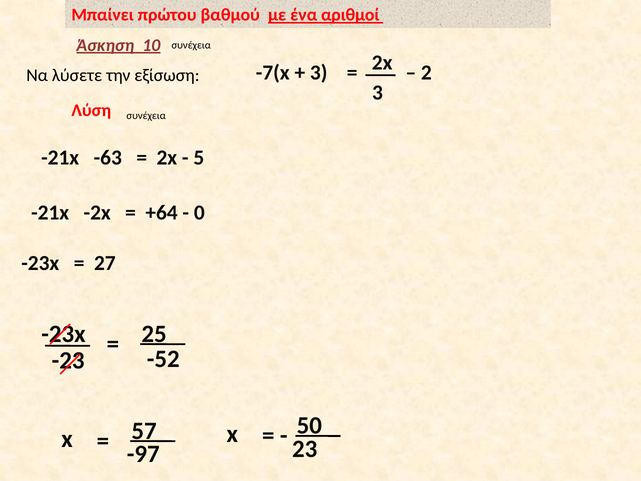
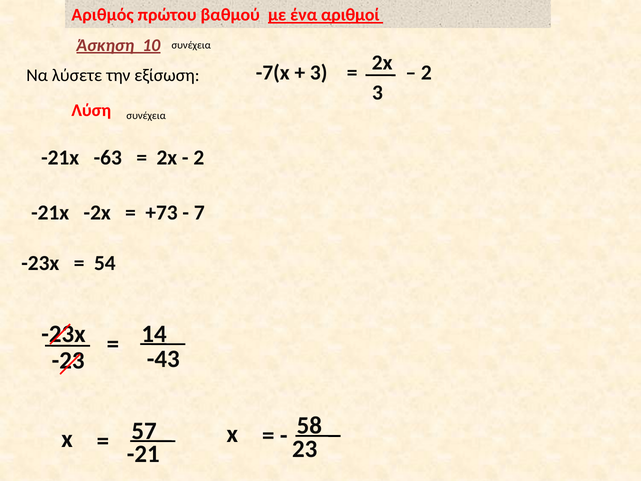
Μπαίνει: Μπαίνει -> Αριθμός (103, 15)
5: 5 -> 2 (199, 158)
+64: +64 -> +73 (162, 213)
0: 0 -> 7 (199, 213)
27: 27 -> 54 (105, 263)
25: 25 -> 14 (154, 334)
-52: -52 -> -43 (163, 359)
50: 50 -> 58 (309, 425)
-97: -97 -> -21 (143, 454)
